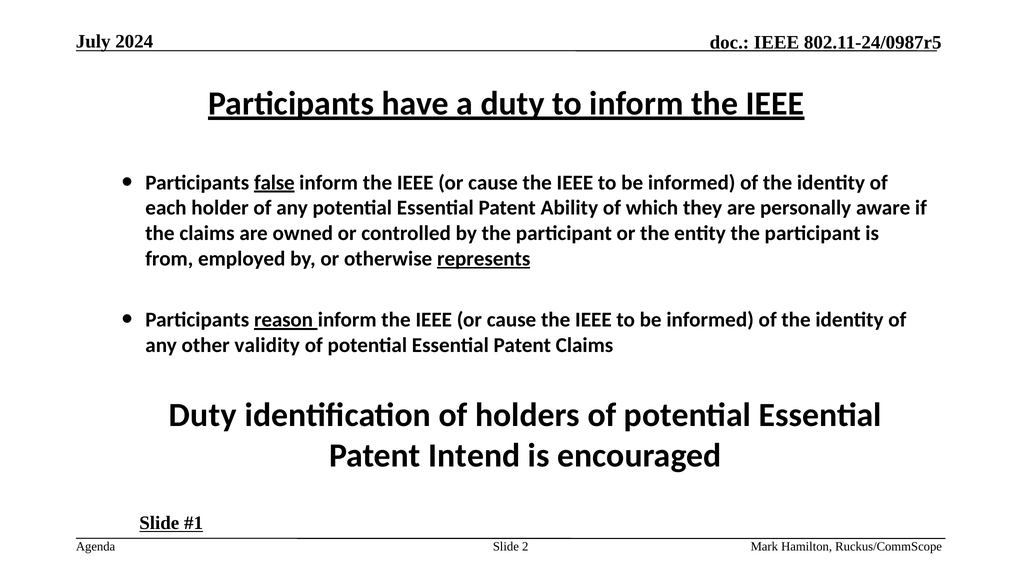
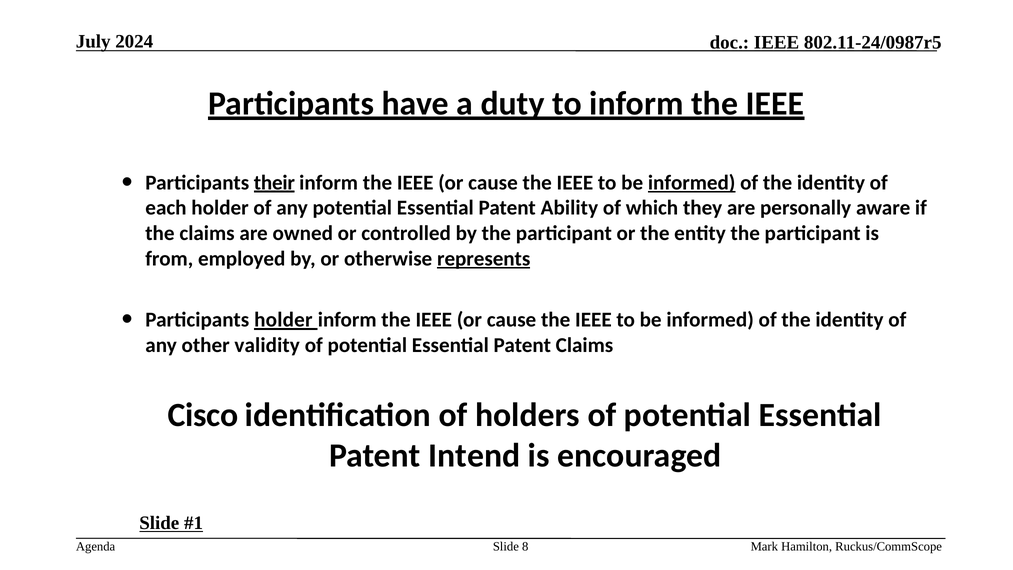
false: false -> their (274, 183)
informed underline: none -> present (692, 183)
Participants reason: reason -> holder (283, 320)
Duty: Duty -> Cisco (203, 415)
2: 2 -> 8 (525, 546)
